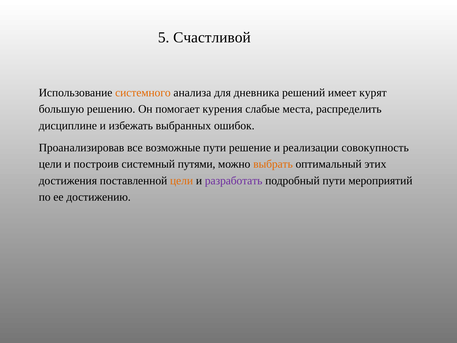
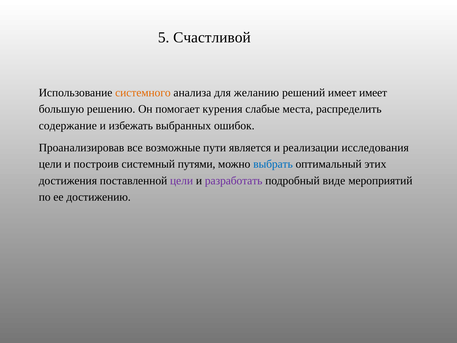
дневника: дневника -> желанию (256, 93)
имеет курят: курят -> имеет (373, 93)
дисциплине: дисциплине -> содержание (68, 125)
решение: решение -> является (250, 148)
совокупность: совокупность -> исследования (375, 148)
выбрать colour: orange -> blue (273, 164)
цели colour: orange -> purple (182, 181)
подробный пути: пути -> виде (334, 181)
